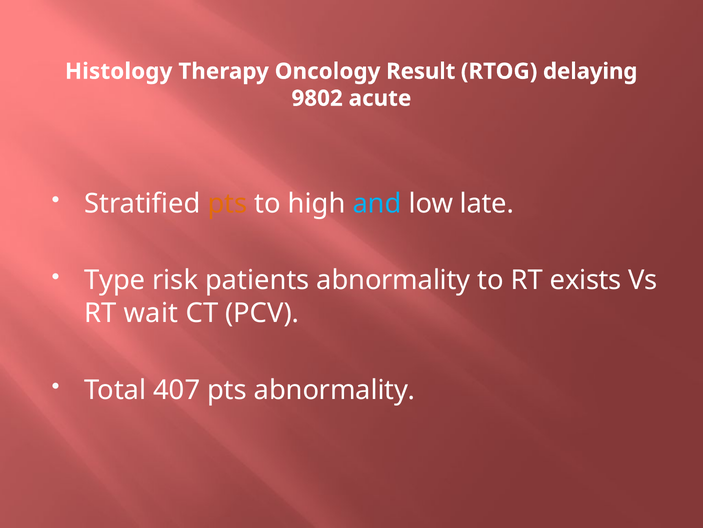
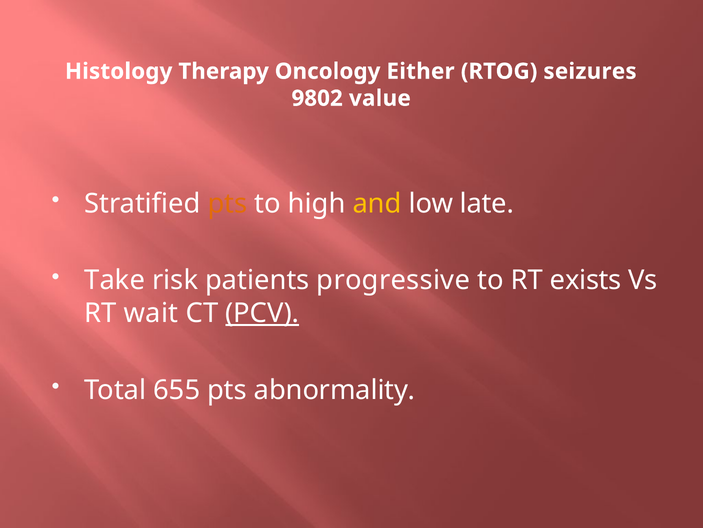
Result: Result -> Either (421, 71)
delaying: delaying -> seizures (590, 71)
acute: acute -> value (380, 98)
and colour: light blue -> yellow (377, 203)
Type: Type -> Take (115, 280)
patients abnormality: abnormality -> progressive (393, 280)
PCV underline: none -> present (262, 313)
407: 407 -> 655 (177, 389)
